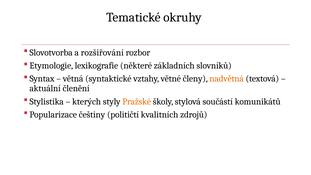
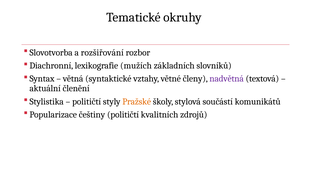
Etymologie: Etymologie -> Diachronní (51, 66)
některé: některé -> mužích (136, 66)
nadvětná colour: orange -> purple (227, 79)
kterých: kterých -> političtí (87, 101)
